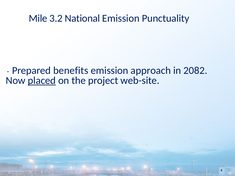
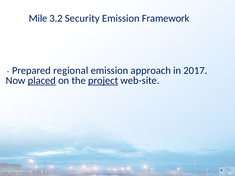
National: National -> Security (82, 18)
Punctuality: Punctuality -> Framework (166, 18)
benefits: benefits -> regional (71, 71)
2082: 2082 -> 2017 (195, 71)
project underline: none -> present (103, 81)
